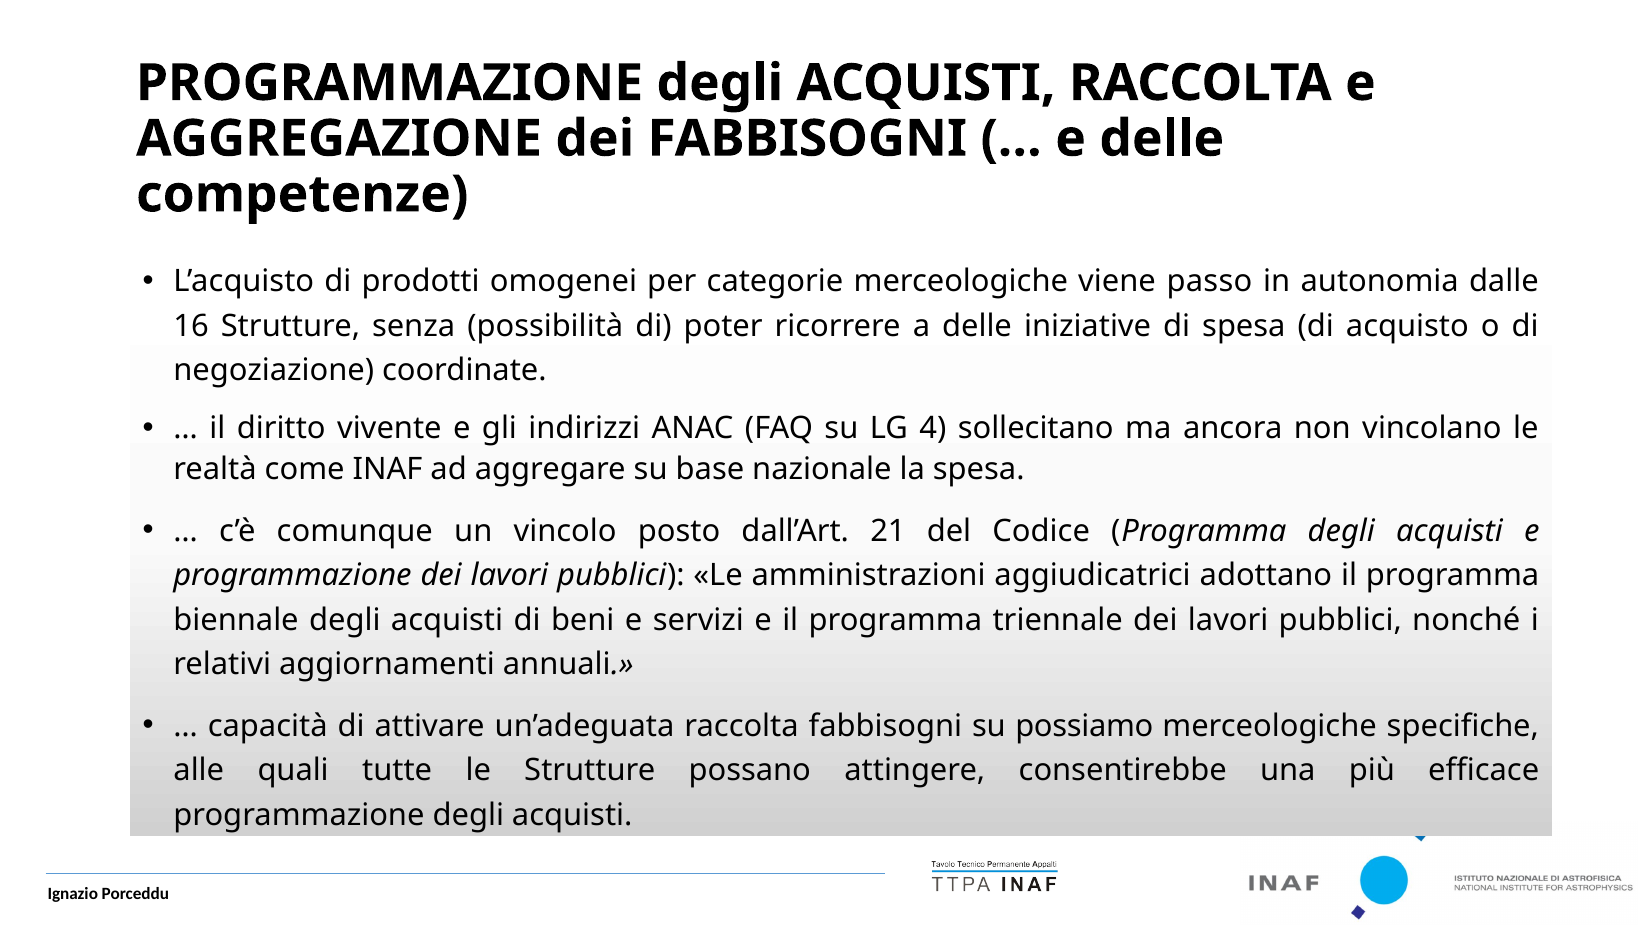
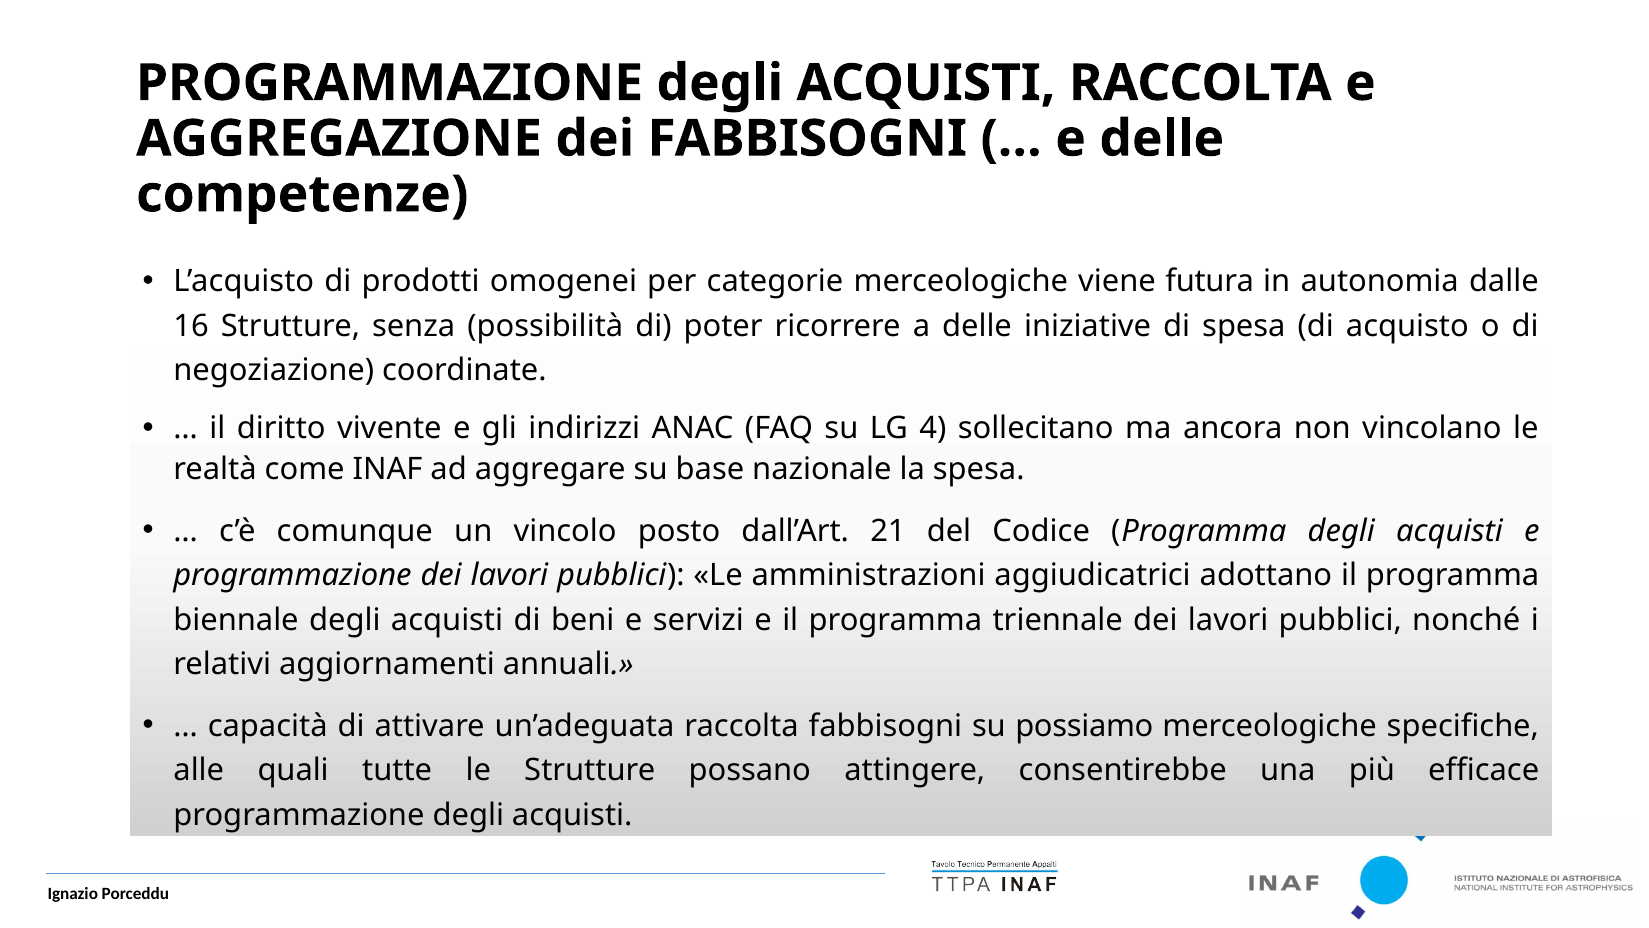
passo: passo -> futura (1210, 281)
